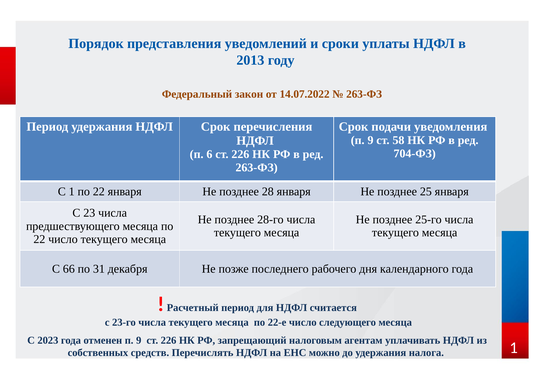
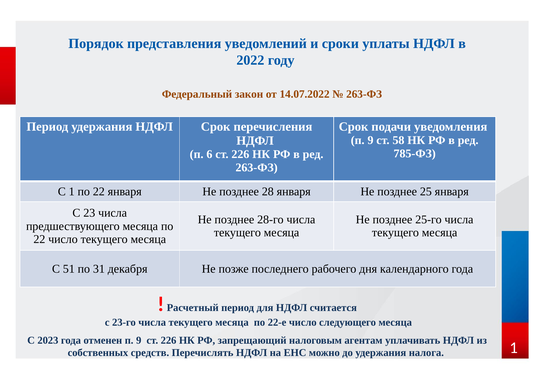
2013: 2013 -> 2022 (250, 60)
704-ФЗ: 704-ФЗ -> 785-ФЗ (415, 153)
66: 66 -> 51 (69, 269)
